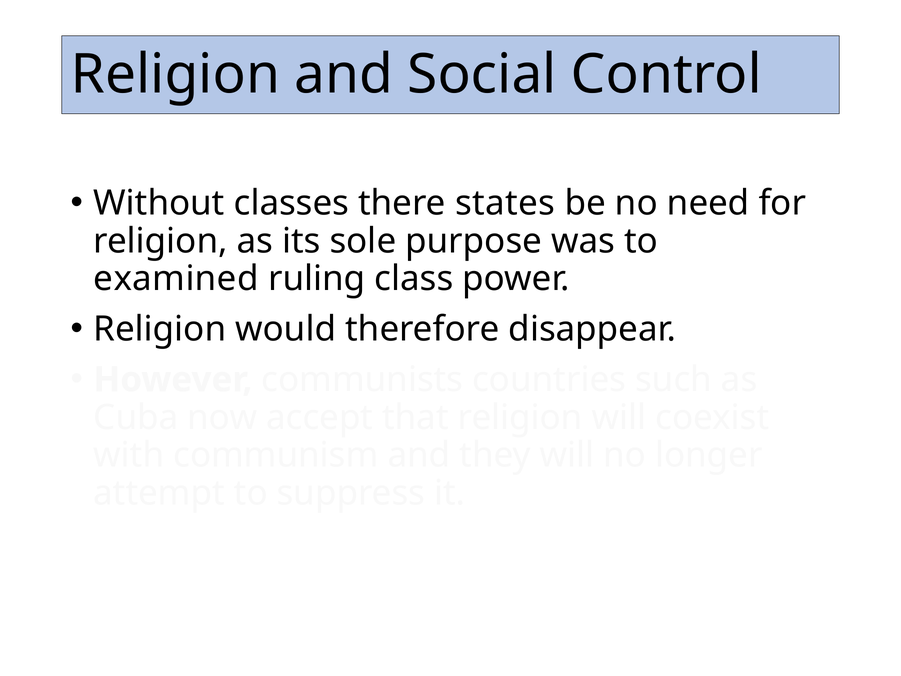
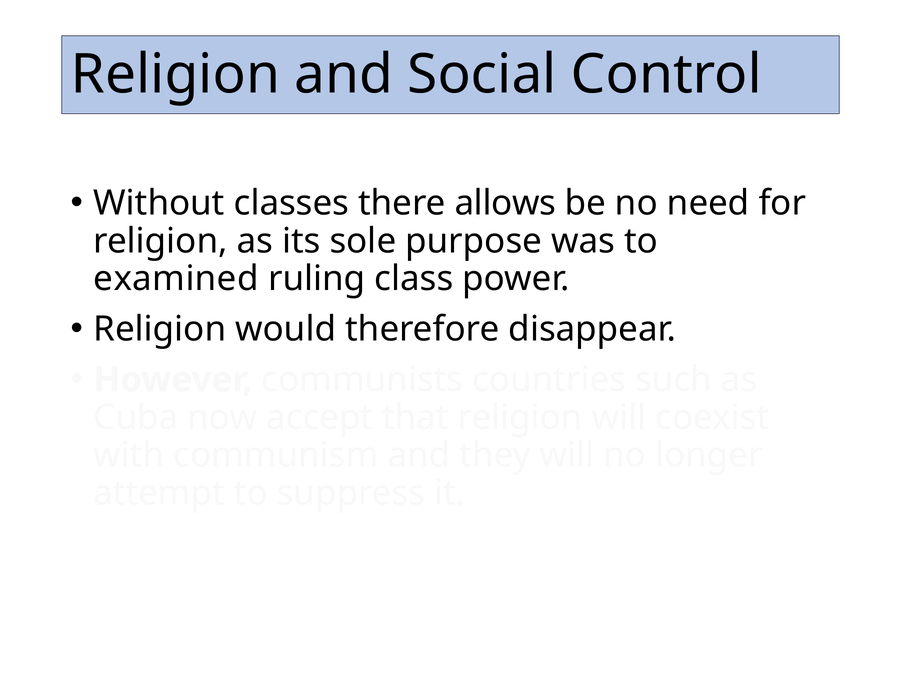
states: states -> allows (505, 203)
